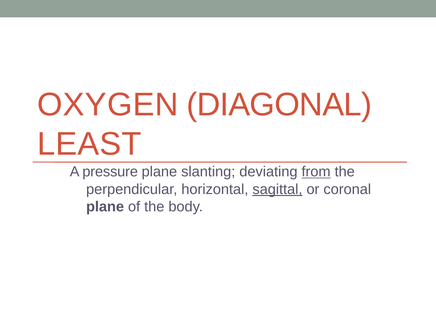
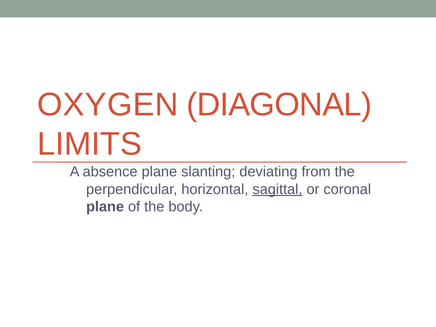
LEAST: LEAST -> LIMITS (89, 144)
pressure: pressure -> absence (110, 172)
from underline: present -> none (316, 172)
